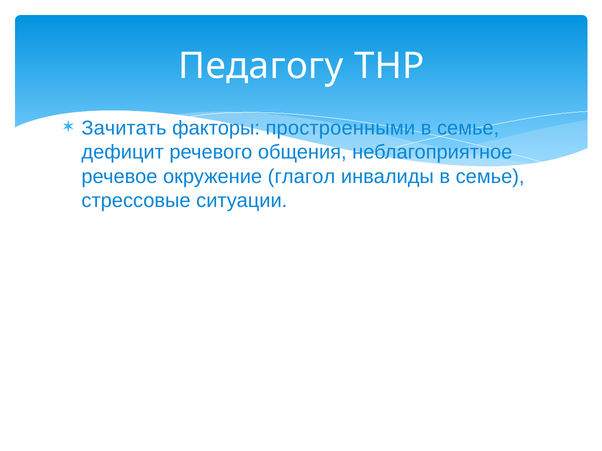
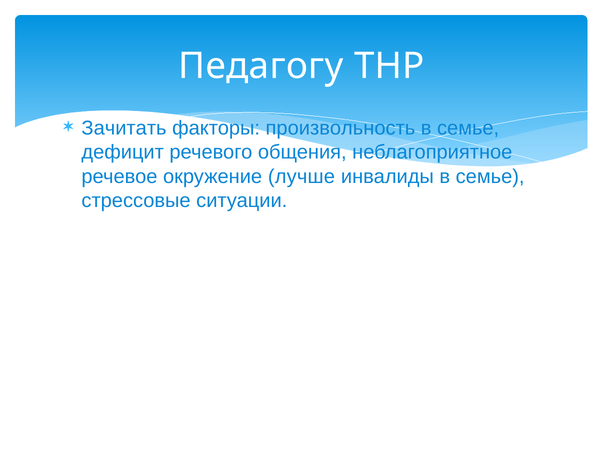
простроенными: простроенными -> произвольность (340, 128)
глагол: глагол -> лучше (301, 177)
